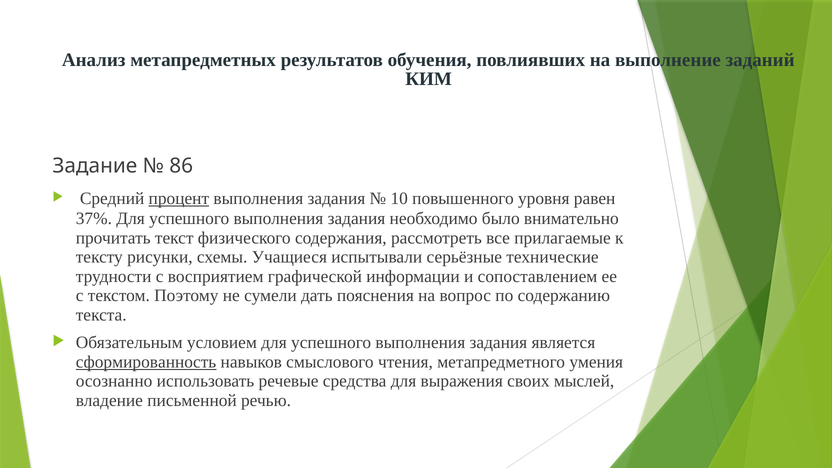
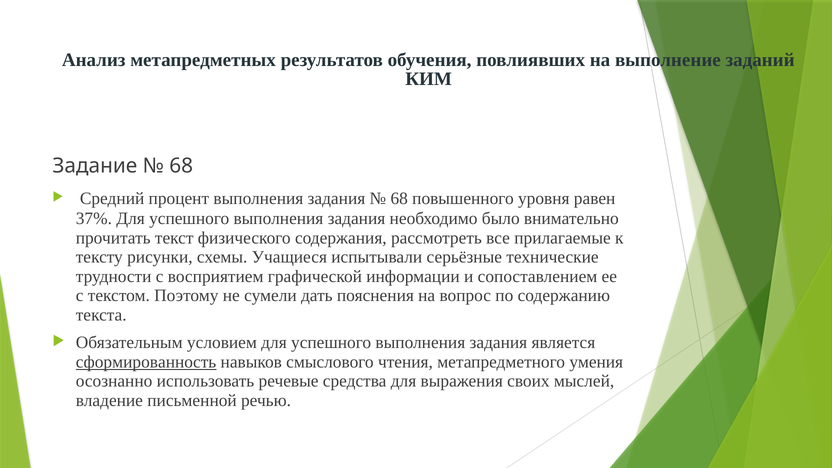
86: 86 -> 68 (181, 166)
процент underline: present -> none (179, 199)
10: 10 -> 68 (399, 199)
